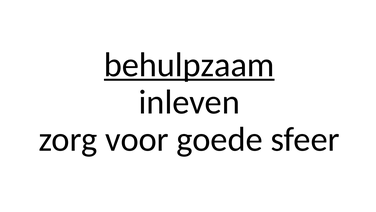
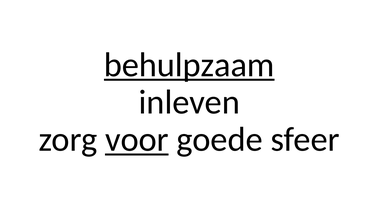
voor underline: none -> present (137, 139)
